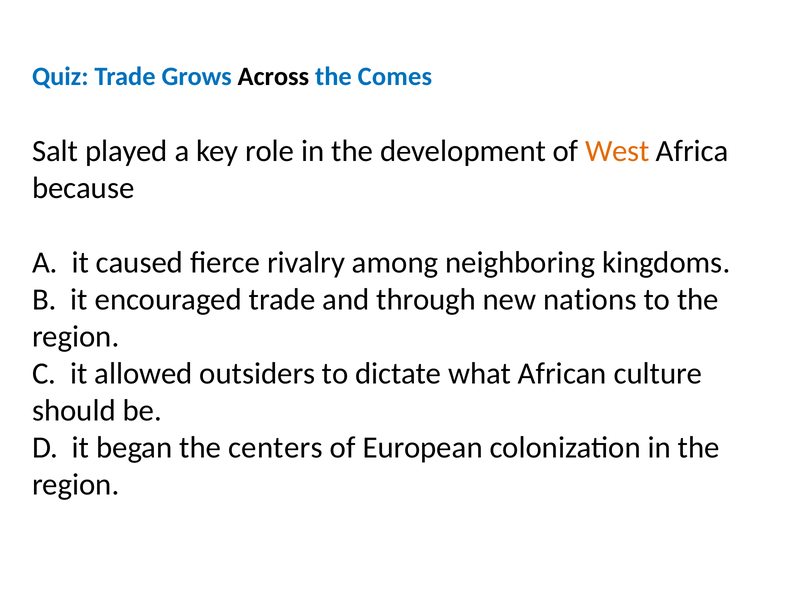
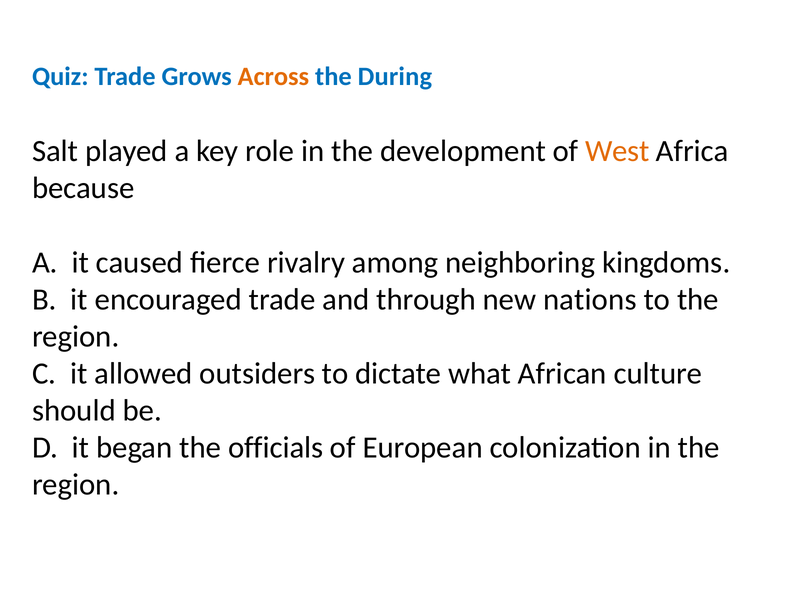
Across colour: black -> orange (273, 77)
Comes: Comes -> During (395, 77)
centers: centers -> officials (276, 447)
